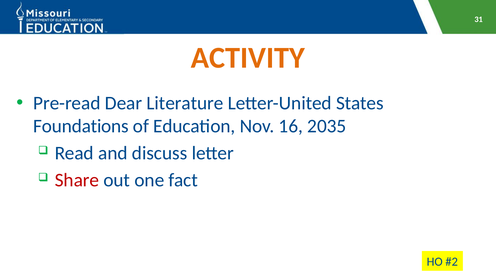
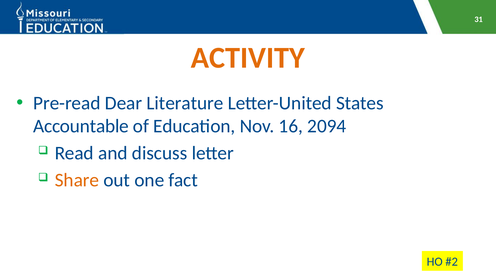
Foundations: Foundations -> Accountable (81, 126)
2035: 2035 -> 2094 (327, 126)
Share colour: red -> orange (77, 180)
